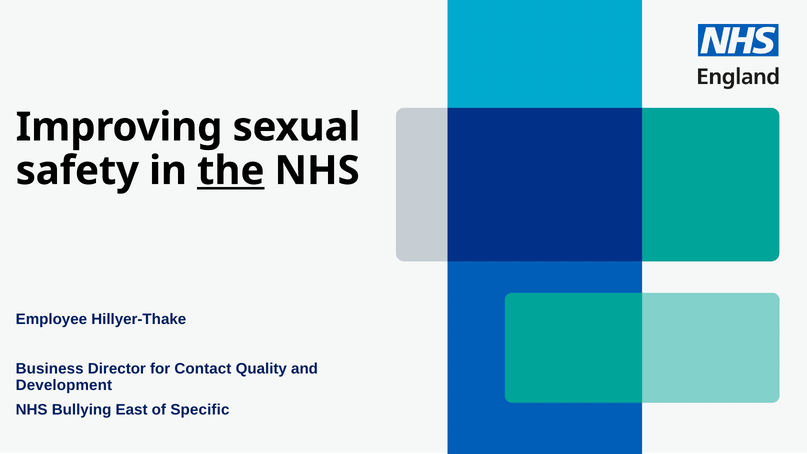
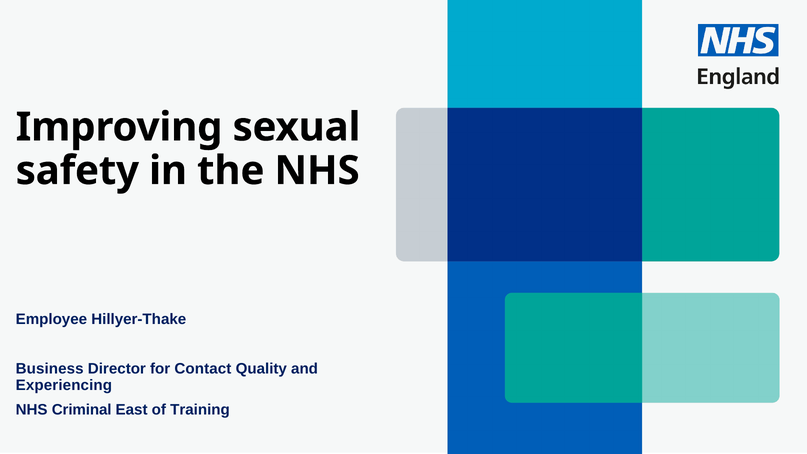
the underline: present -> none (231, 171)
Development: Development -> Experiencing (64, 385)
Bullying: Bullying -> Criminal (82, 410)
Specific: Specific -> Training (200, 410)
